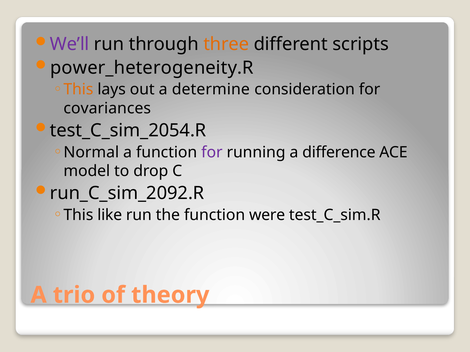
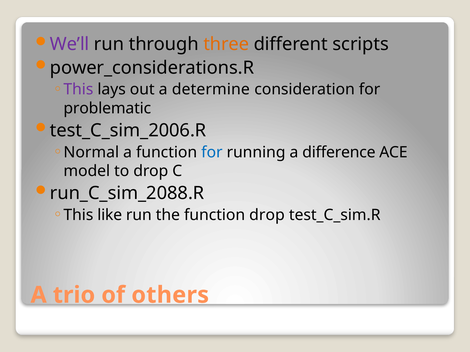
power_heterogeneity.R: power_heterogeneity.R -> power_considerations.R (152, 68)
This colour: orange -> purple (78, 90)
covariances: covariances -> problematic (107, 108)
test_C_sim_2054.R: test_C_sim_2054.R -> test_C_sim_2006.R (128, 131)
for colour: purple -> blue (212, 152)
run_C_sim_2092.R: run_C_sim_2092.R -> run_C_sim_2088.R (127, 193)
function were: were -> drop (267, 215)
theory: theory -> others (170, 295)
